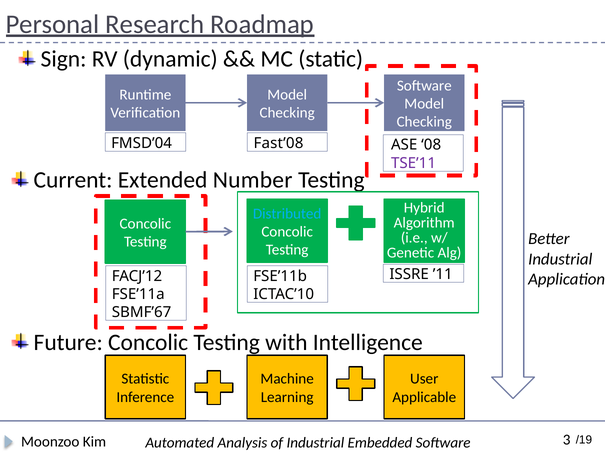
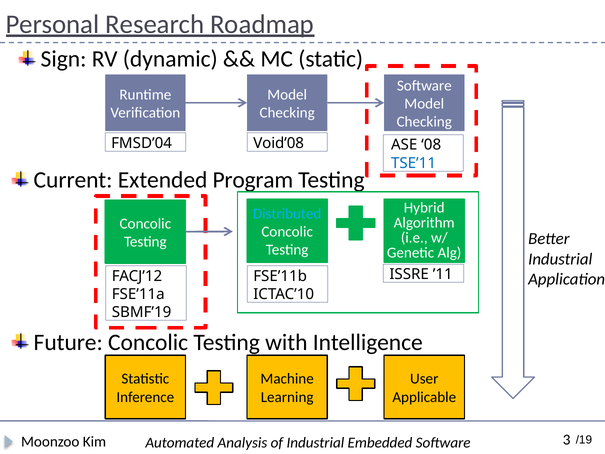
Fast’08: Fast’08 -> Void’08 (279, 143)
TSE’11 colour: purple -> blue (414, 163)
Number: Number -> Program (253, 180)
SBMF’67: SBMF’67 -> SBMF’19 (142, 312)
